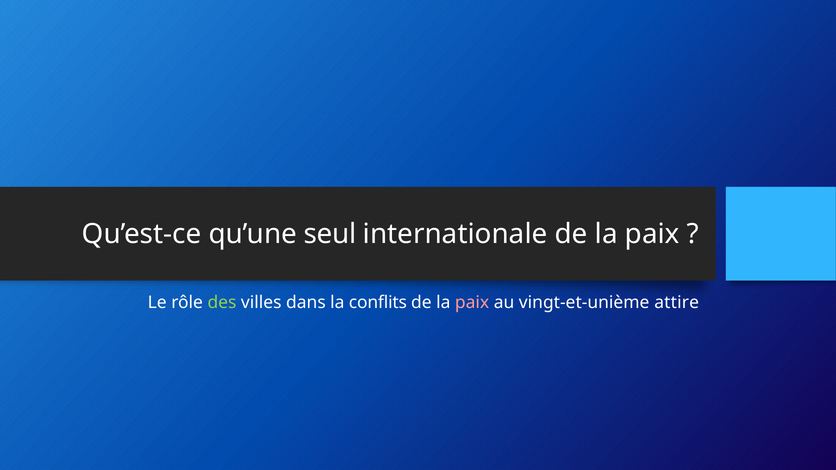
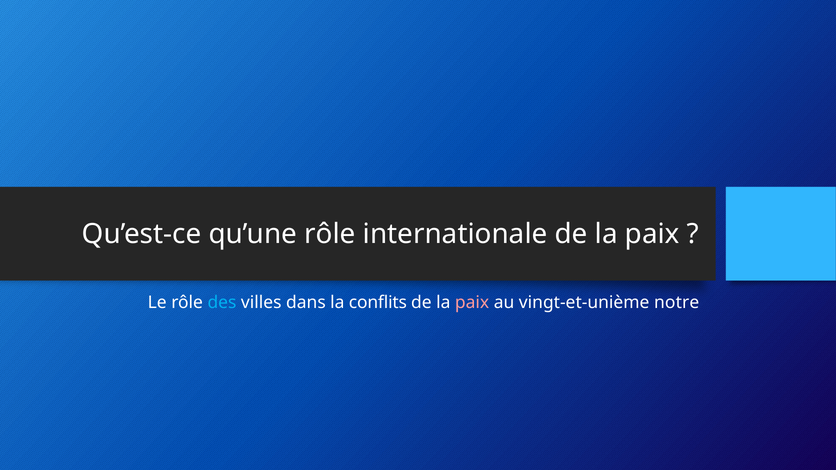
qu’une seul: seul -> rôle (330, 234)
des colour: light green -> light blue (222, 303)
attire: attire -> notre (677, 303)
